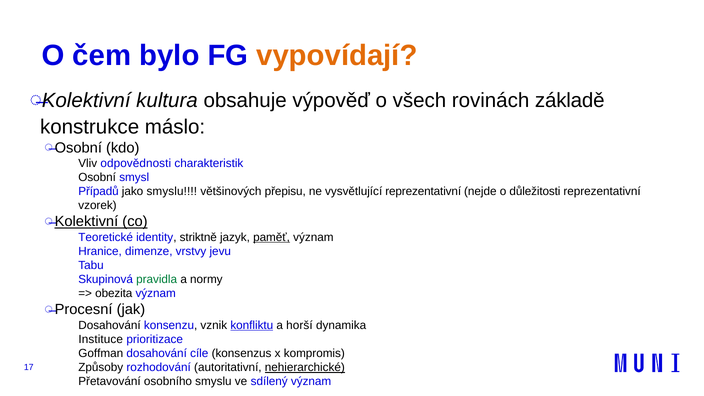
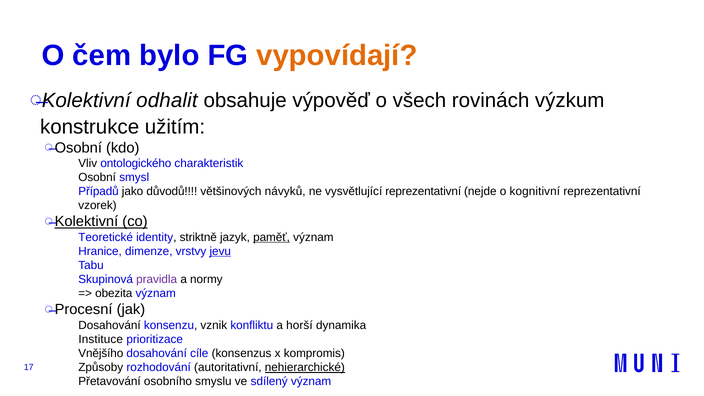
kultura: kultura -> odhalit (167, 101)
základě: základě -> výzkum (570, 101)
máslo: máslo -> užitím (175, 127)
odpovědnosti: odpovědnosti -> ontologického (136, 163)
jako smyslu: smyslu -> důvodů (172, 192)
přepisu: přepisu -> návyků (285, 192)
důležitosti: důležitosti -> kognitivní (535, 192)
jevu underline: none -> present (220, 251)
pravidla colour: green -> purple (157, 279)
konfliktu underline: present -> none (252, 325)
Goffman: Goffman -> Vnějšího (101, 353)
